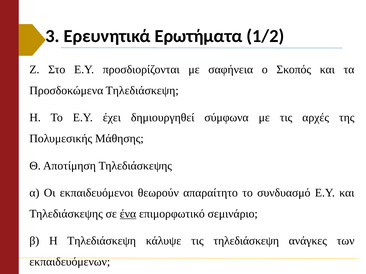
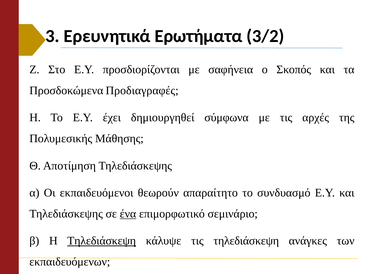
1/2: 1/2 -> 3/2 (265, 36)
Προσδοκώμενα Τηλεδιάσκεψη: Τηλεδιάσκεψη -> Προδιαγραφές (142, 91)
Τηλεδιάσκεψη underline: none -> present (102, 241)
